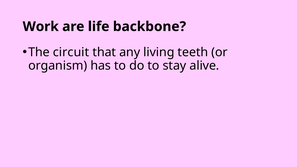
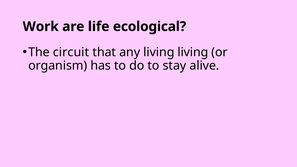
backbone: backbone -> ecological (150, 27)
living teeth: teeth -> living (193, 52)
